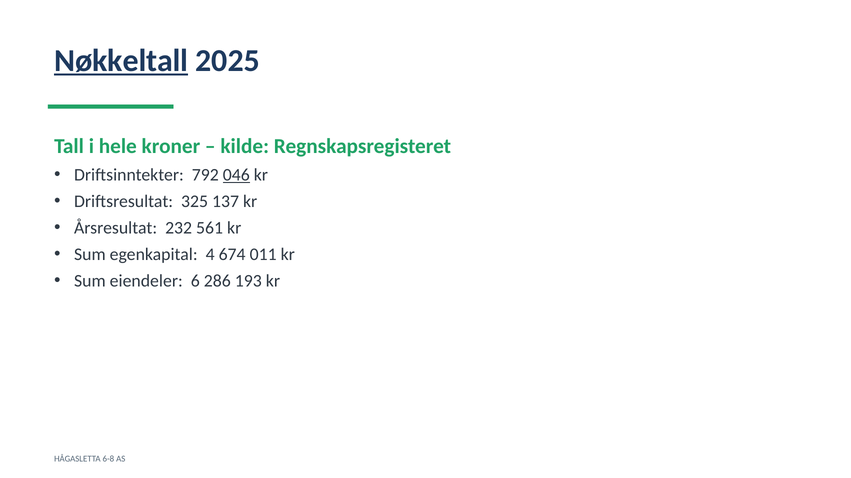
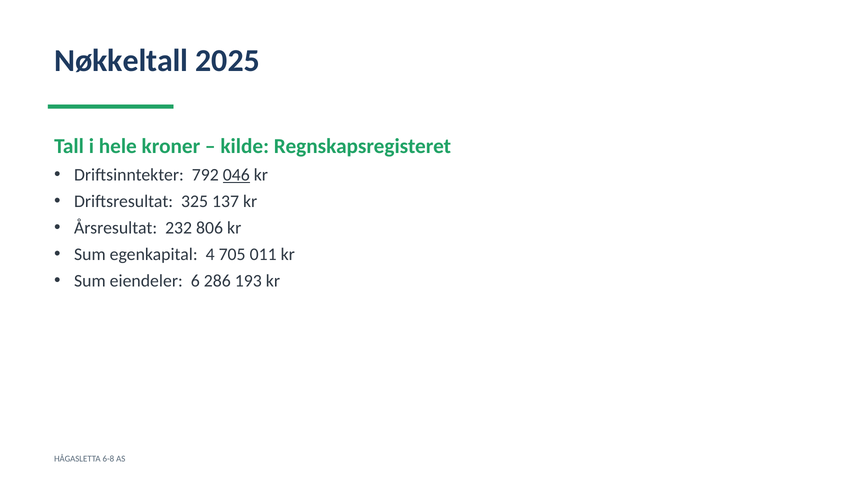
Nøkkeltall underline: present -> none (121, 61)
561: 561 -> 806 (210, 228)
674: 674 -> 705 (232, 255)
